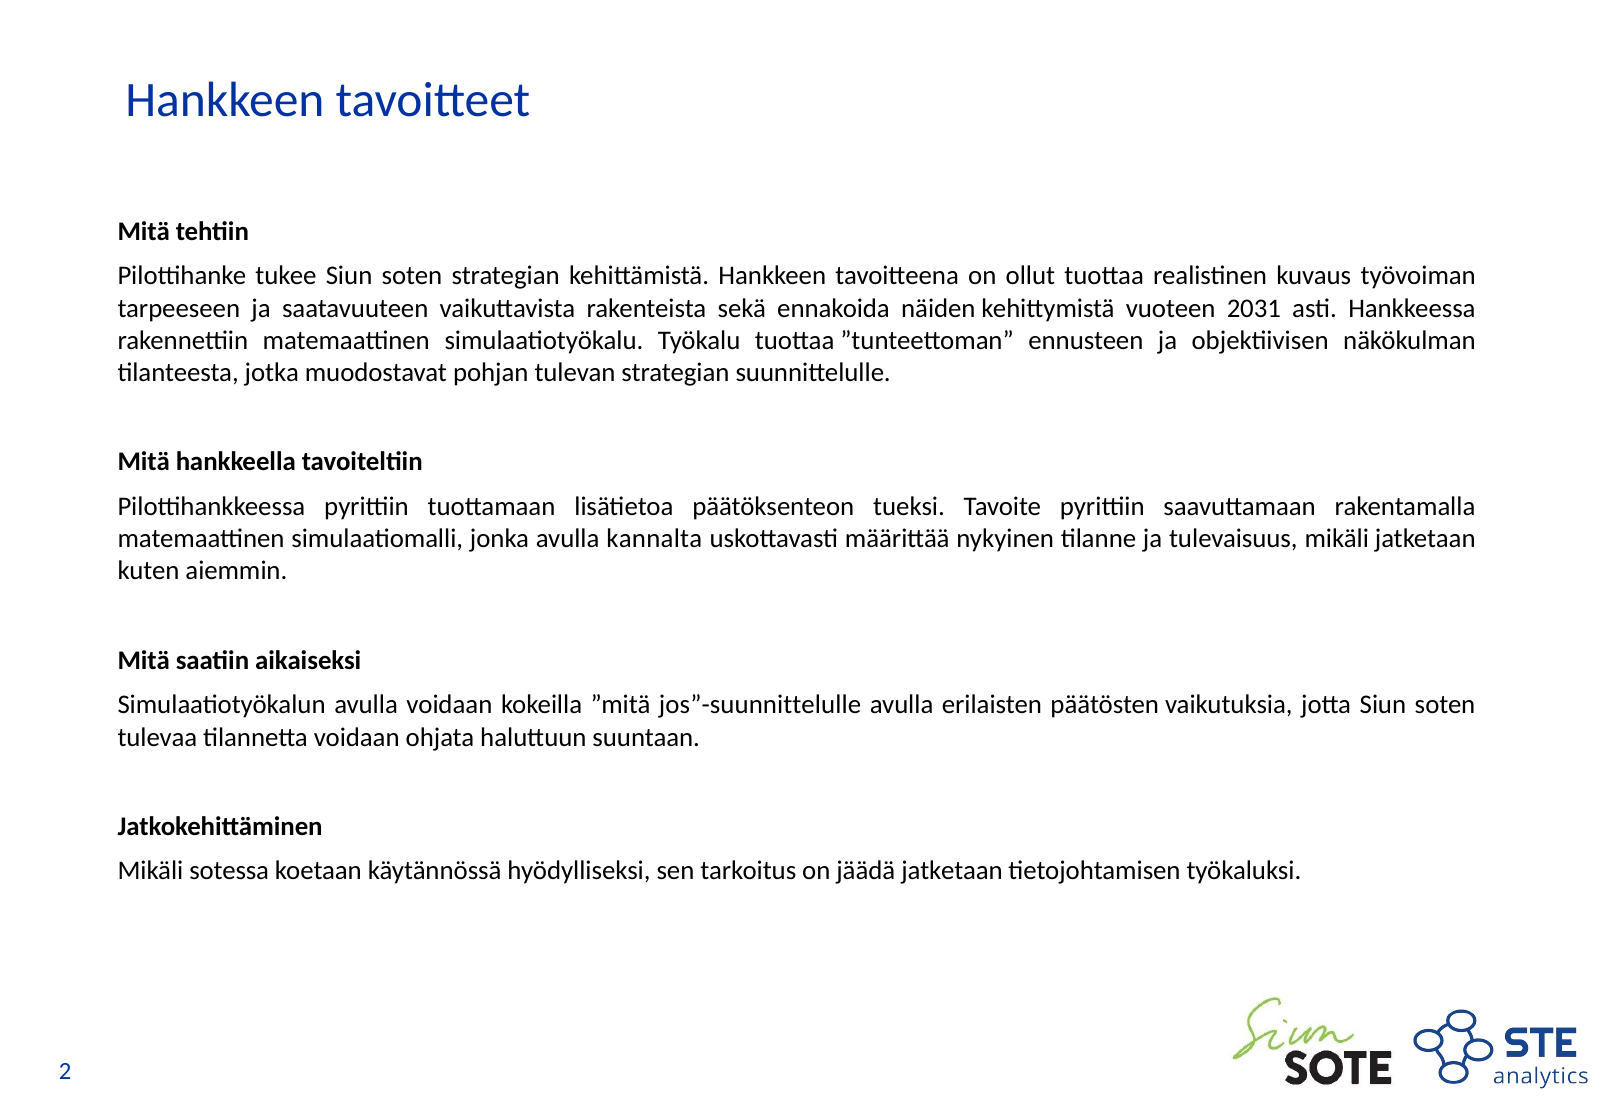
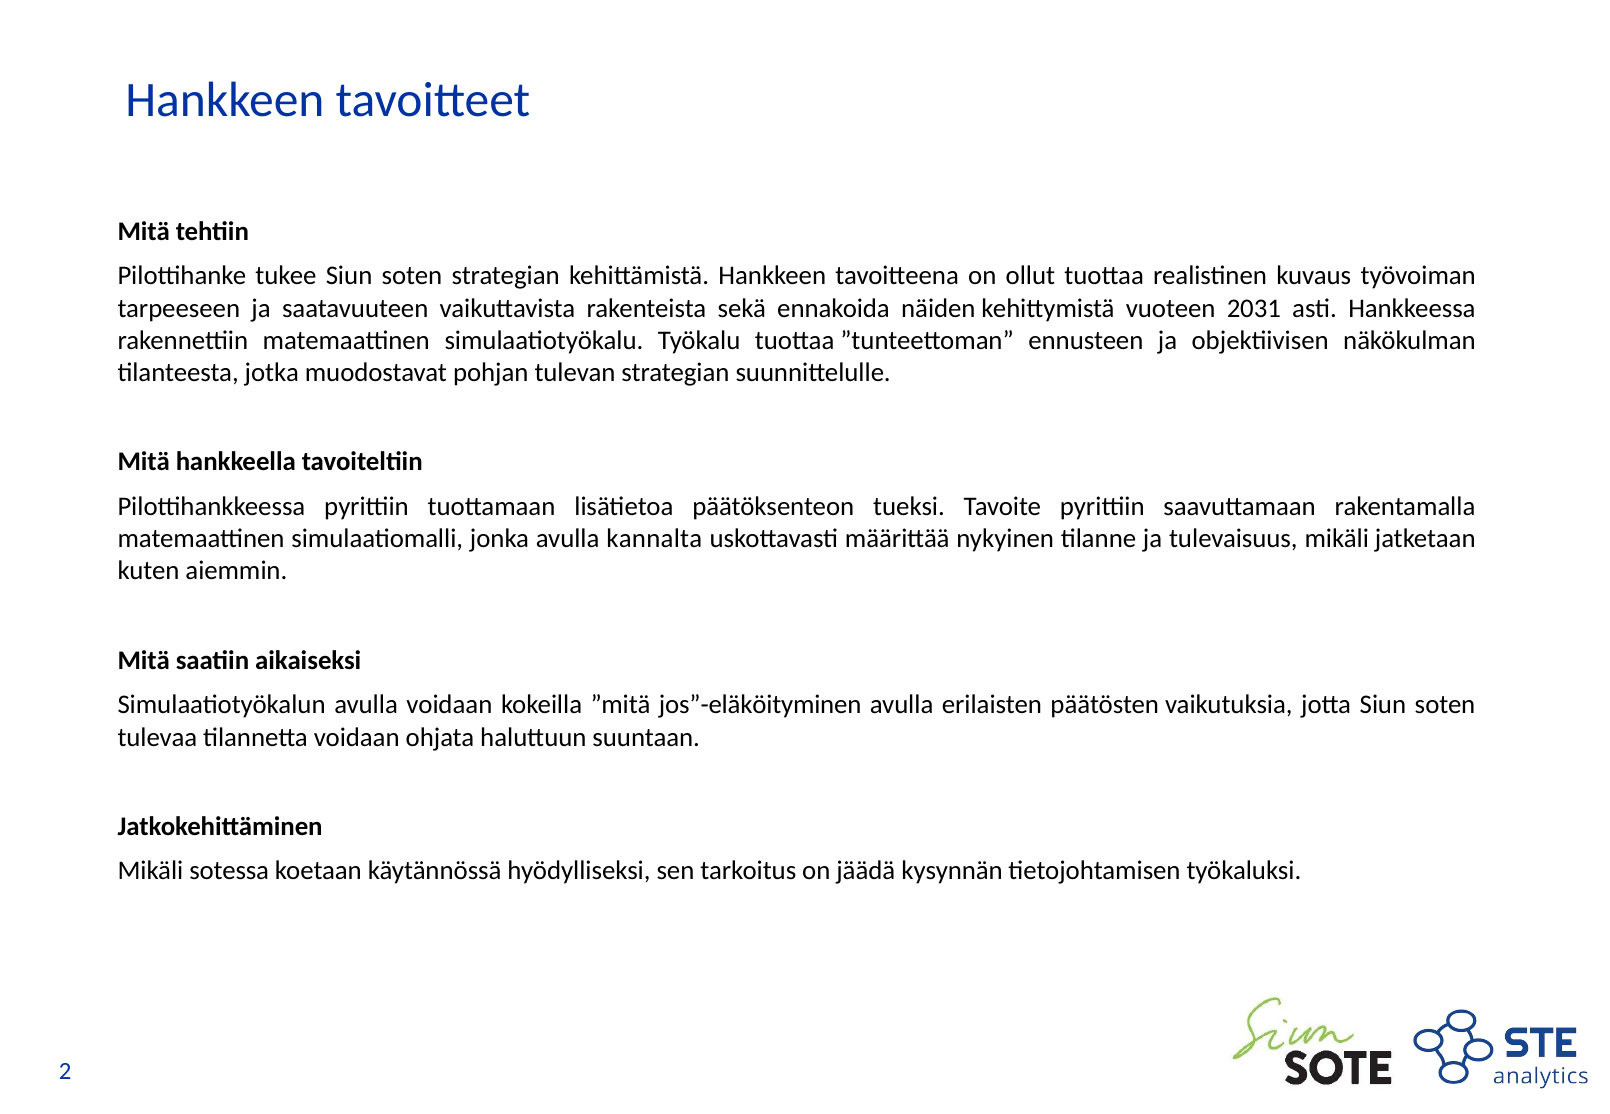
jos”-suunnittelulle: jos”-suunnittelulle -> jos”-eläköityminen (760, 705)
jäädä jatketaan: jatketaan -> kysynnän (952, 871)
